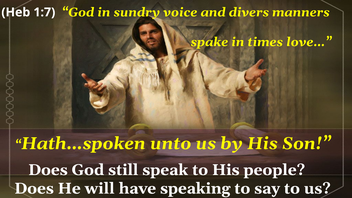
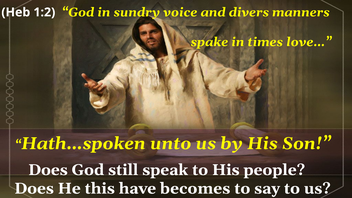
1:7: 1:7 -> 1:2 (44, 12)
will: will -> this (100, 188)
speaking: speaking -> becomes (195, 188)
